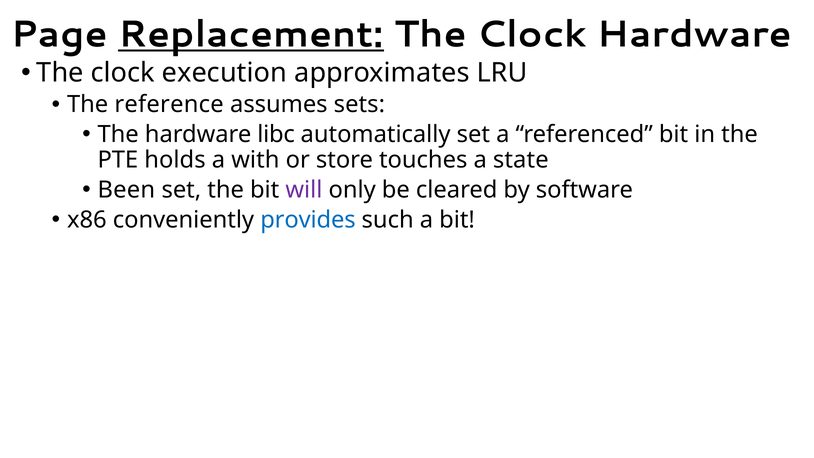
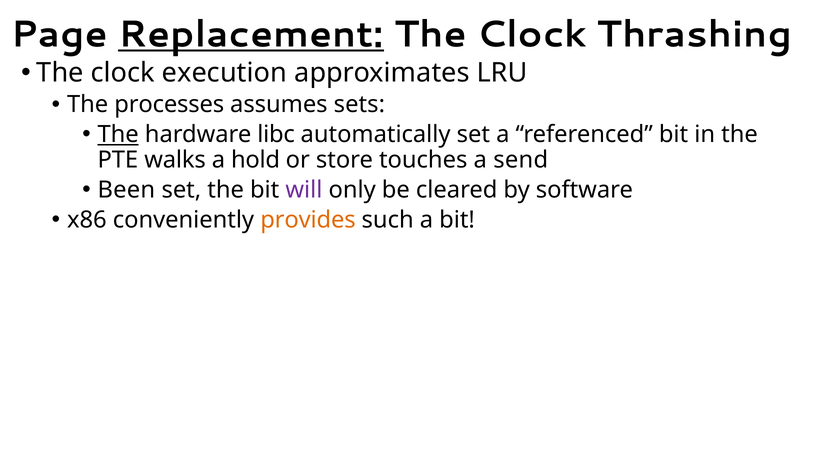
Clock Hardware: Hardware -> Thrashing (695, 35)
reference: reference -> processes (169, 105)
The underline: none -> present (118, 134)
holds: holds -> walks (175, 160)
with: with -> hold (256, 160)
state: state -> send (521, 160)
provides colour: blue -> orange (308, 220)
